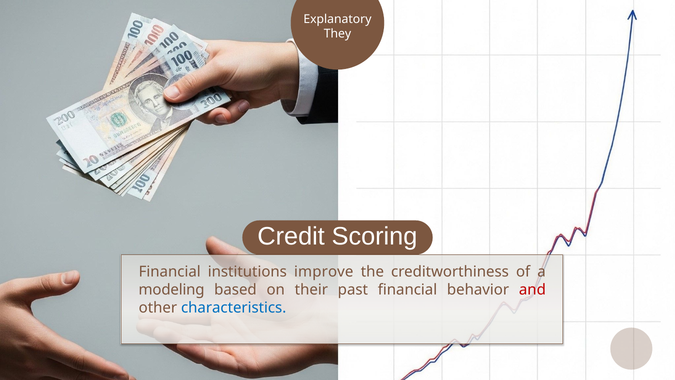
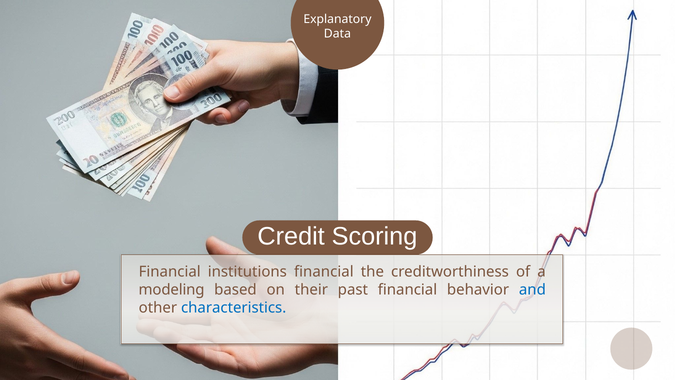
They: They -> Data (337, 34)
institutions improve: improve -> financial (324, 272)
and colour: red -> blue (532, 290)
